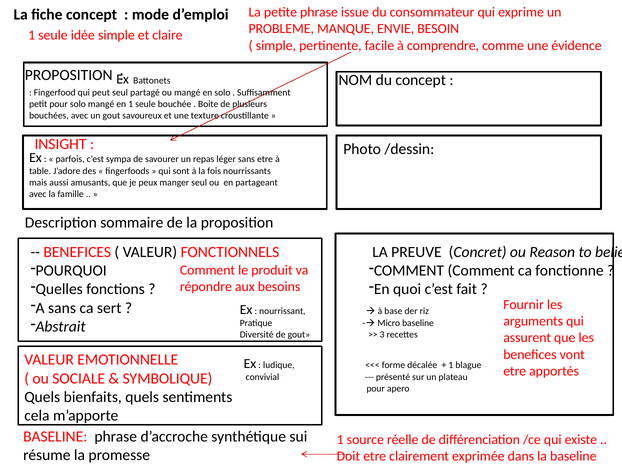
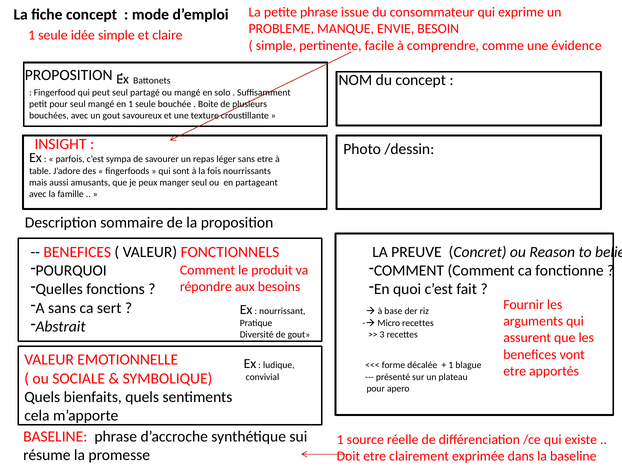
pour solo: solo -> seul (78, 104)
Micro baseline: baseline -> recettes (418, 323)
